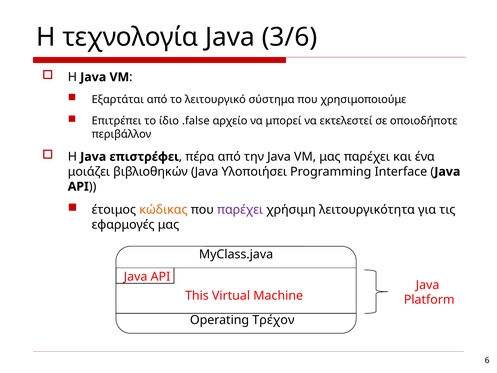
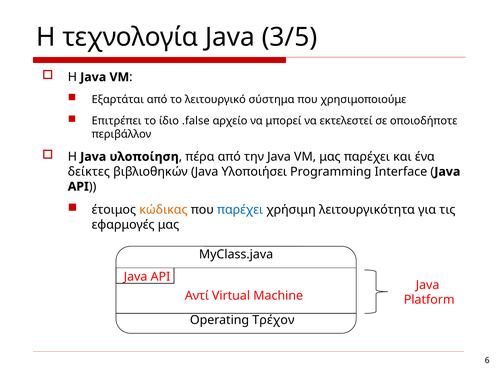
3/6: 3/6 -> 3/5 (289, 37)
επιστρέφει: επιστρέφει -> υλοποίηση (144, 157)
μοιάζει: μοιάζει -> δείκτες (89, 172)
παρέχει colour: purple -> blue (240, 210)
This: This -> Αντί (197, 296)
